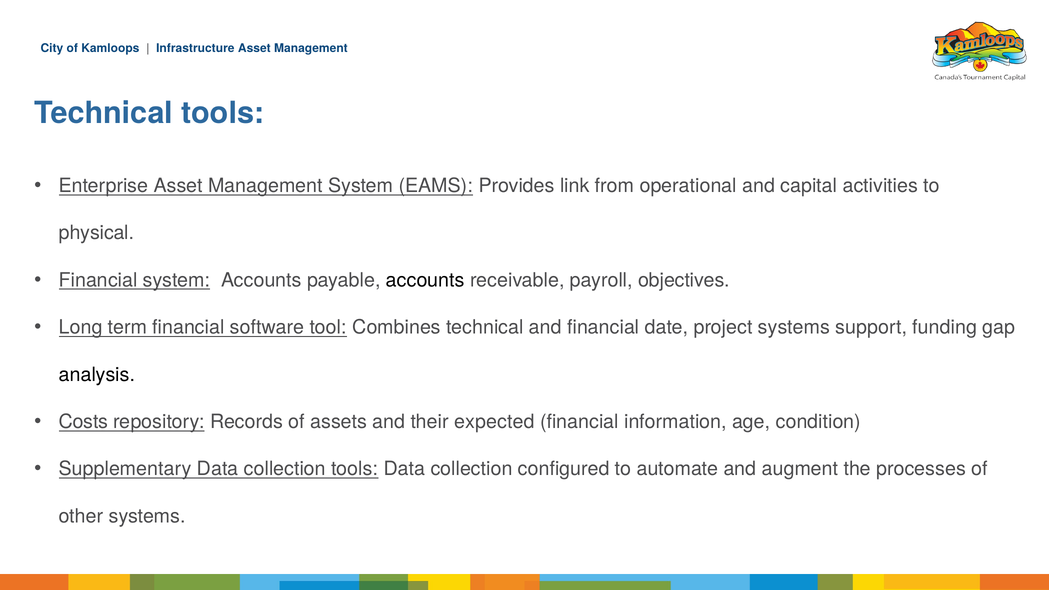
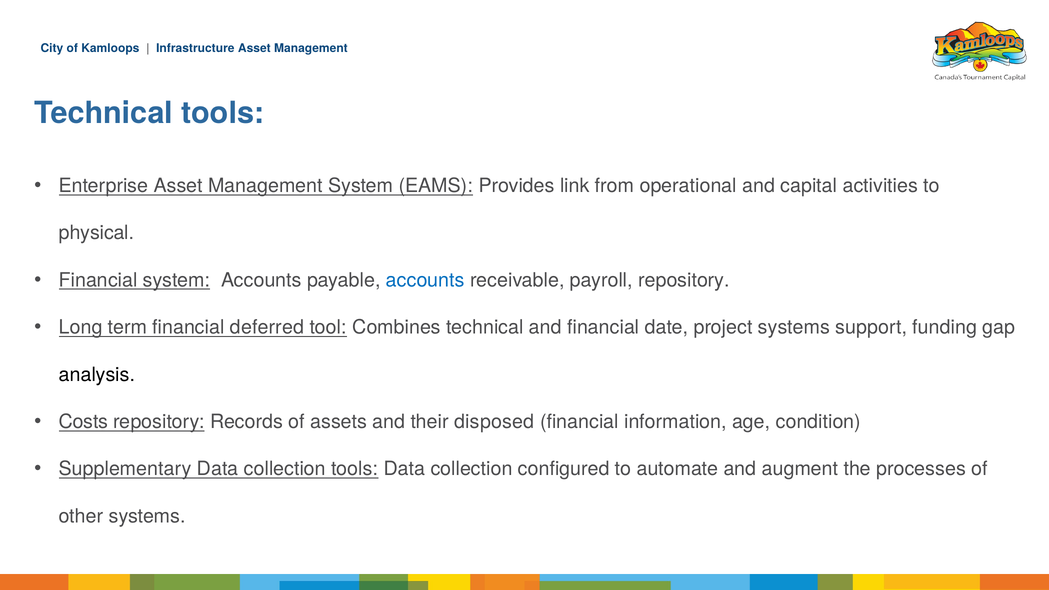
accounts colour: black -> blue (425, 280)
payroll objectives: objectives -> repository (684, 280)
software: software -> deferred (267, 327)
expected: expected -> disposed (494, 422)
